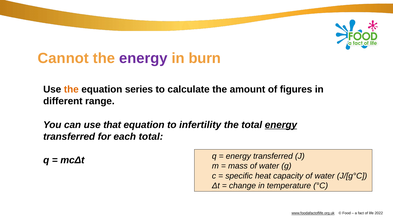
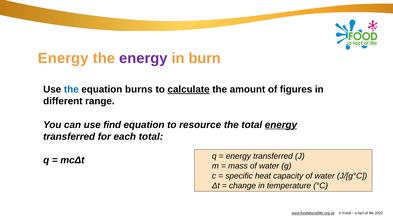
Cannot: Cannot -> Energy (63, 58)
the colour: orange -> blue (71, 89)
series: series -> burns (139, 89)
calculate underline: none -> present (189, 89)
that: that -> find (112, 125)
infertility: infertility -> resource (200, 125)
